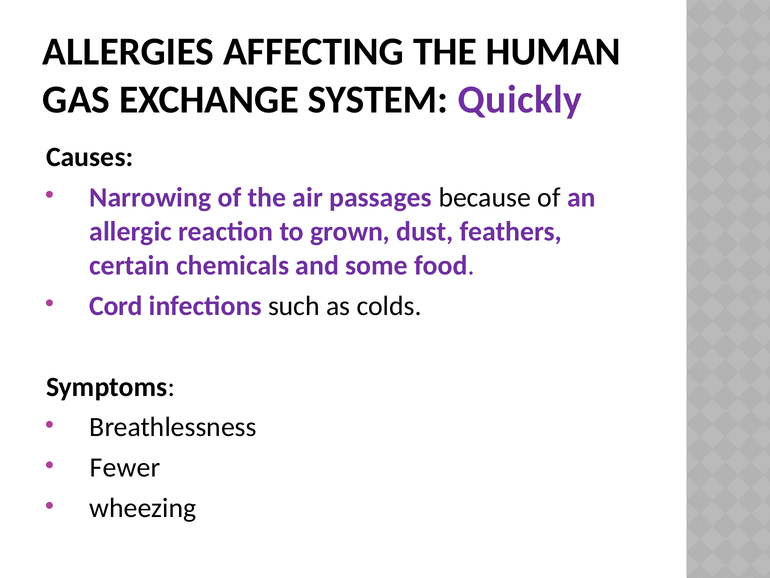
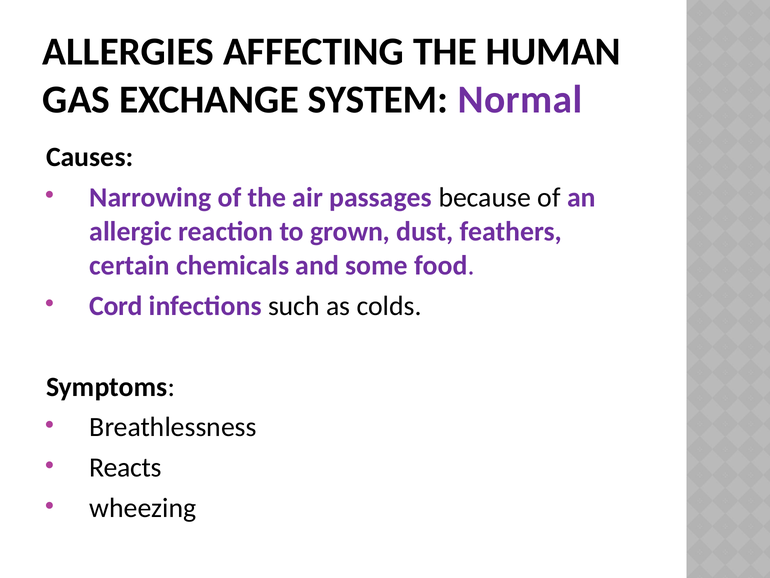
Quickly: Quickly -> Normal (520, 100)
Fewer: Fewer -> Reacts (125, 467)
